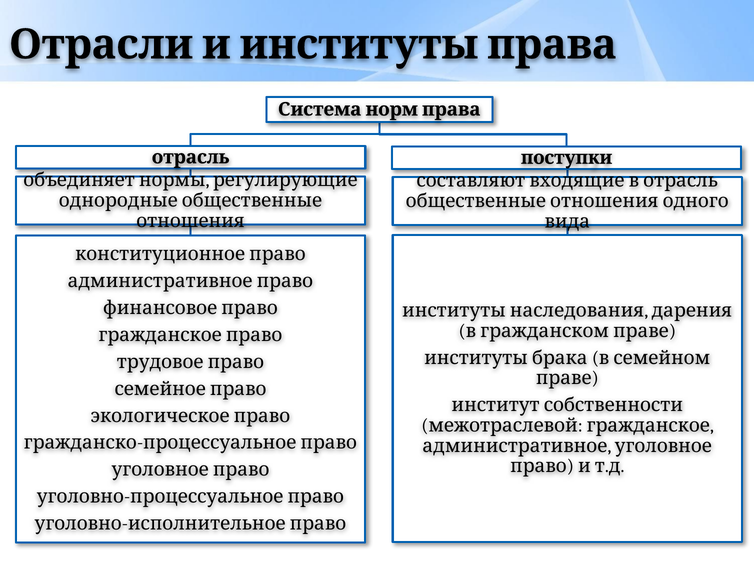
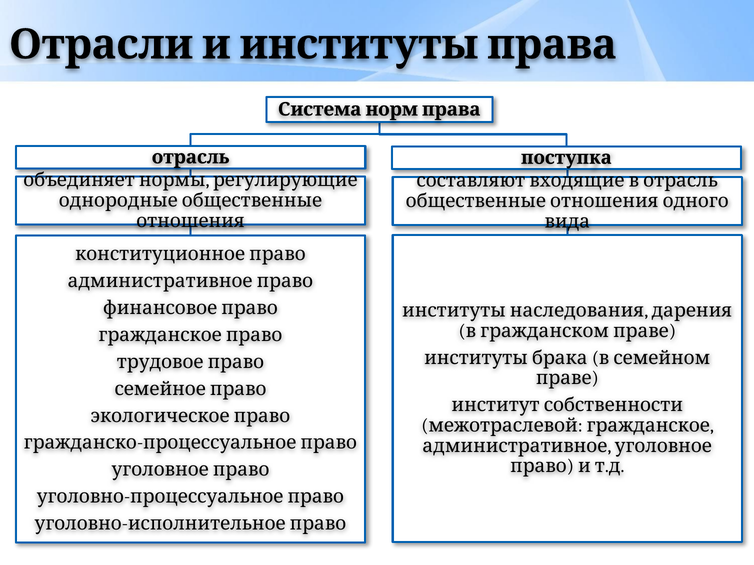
поступки: поступки -> поступка (566, 158)
